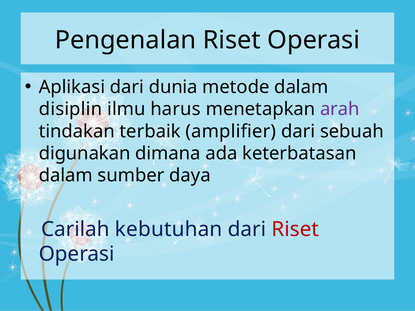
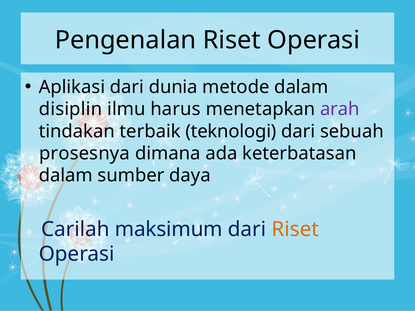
amplifier: amplifier -> teknologi (231, 131)
digunakan: digunakan -> prosesnya (84, 154)
kebutuhan: kebutuhan -> maksimum (169, 229)
Riset colour: red -> orange (295, 229)
